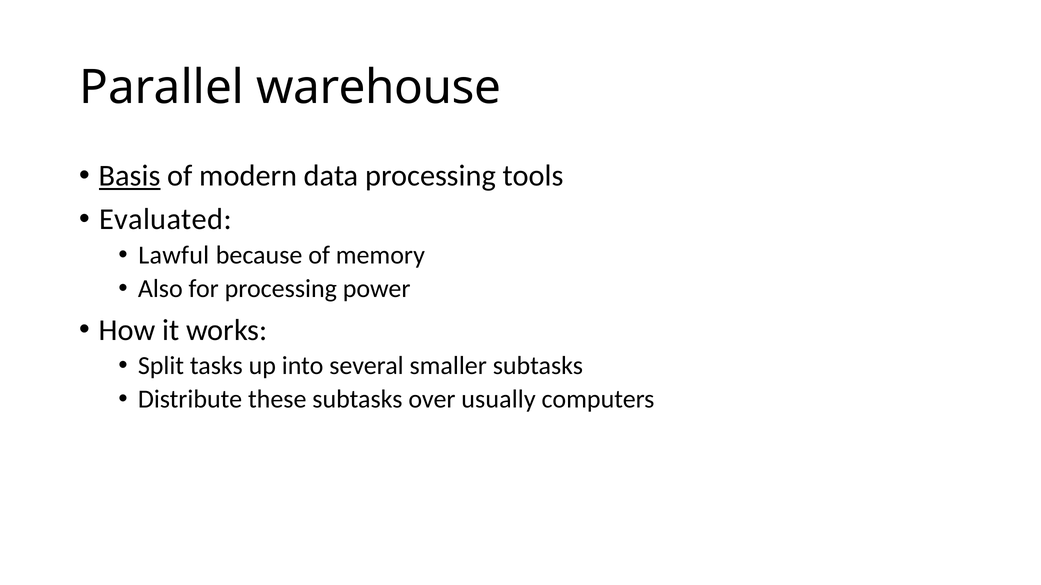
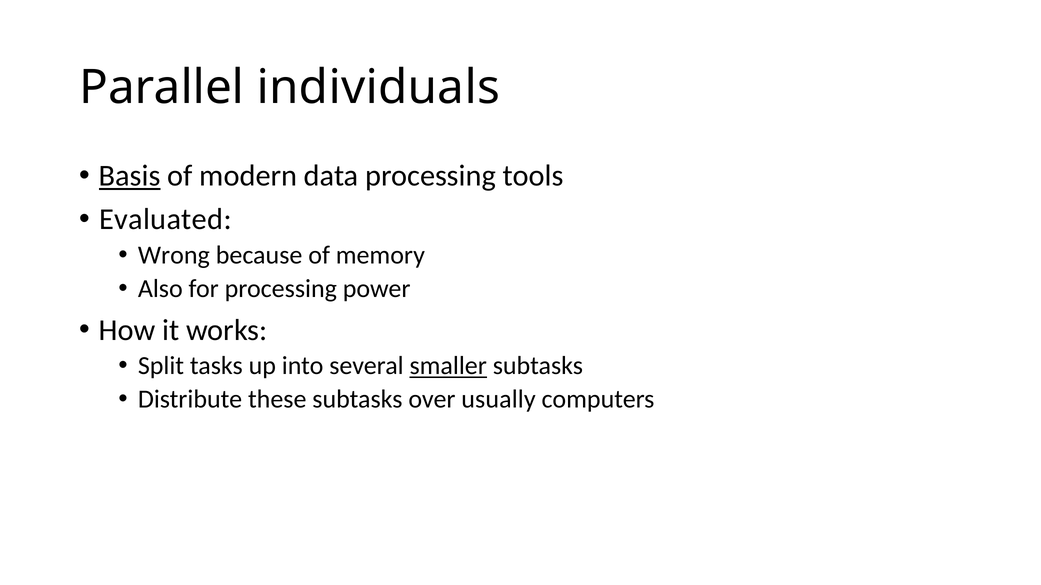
warehouse: warehouse -> individuals (378, 87)
Lawful: Lawful -> Wrong (174, 256)
smaller underline: none -> present (448, 366)
